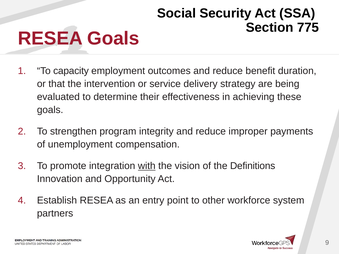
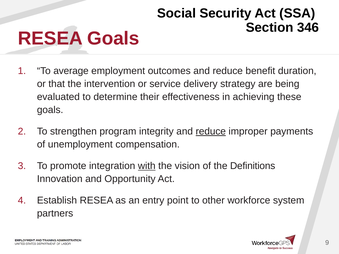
775: 775 -> 346 (308, 27)
capacity: capacity -> average (71, 71)
reduce underline: none -> present (211, 132)
